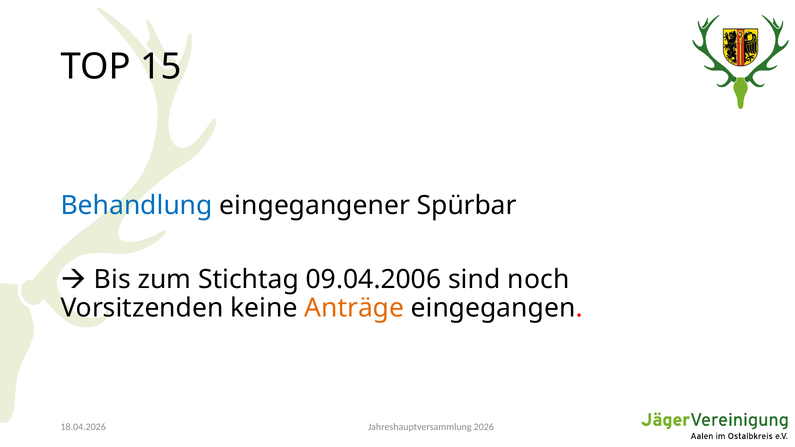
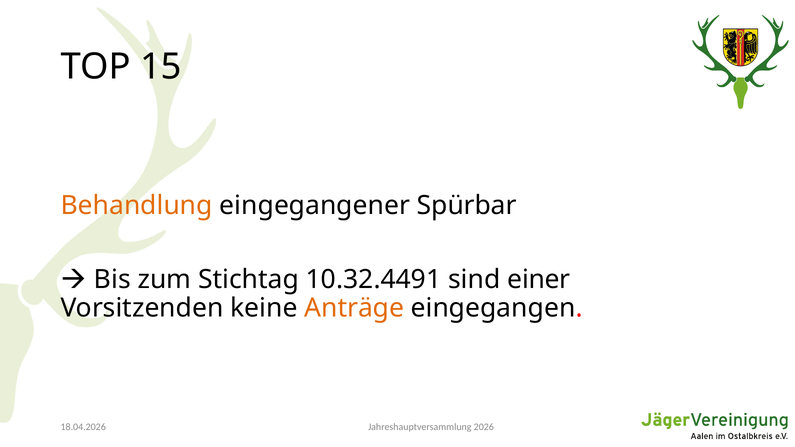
Behandlung colour: blue -> orange (137, 206)
09.04.2006: 09.04.2006 -> 10.32.4491 (374, 279)
noch: noch -> einer (539, 279)
